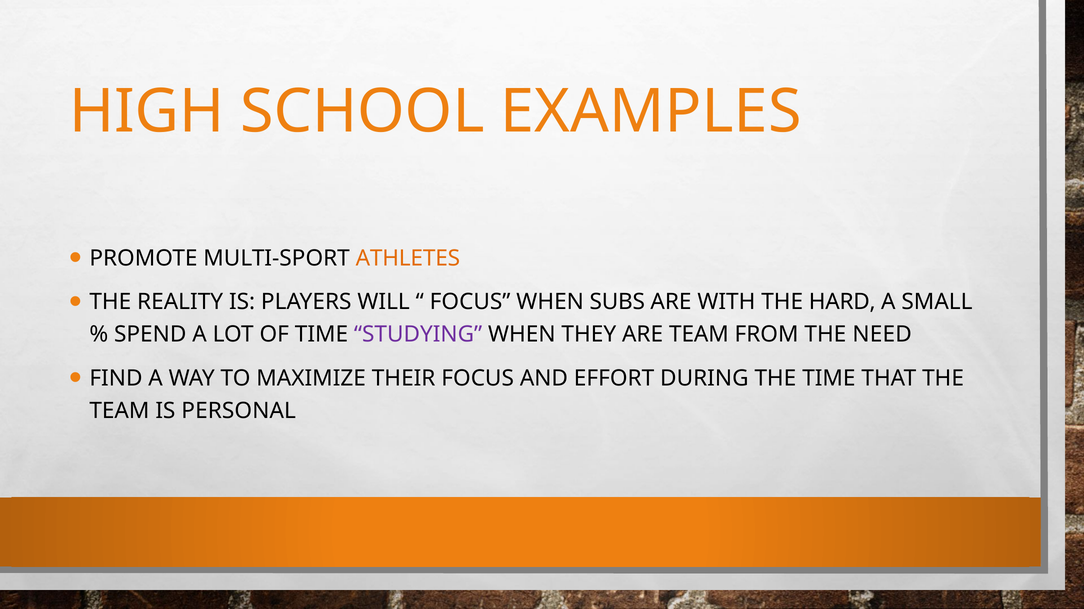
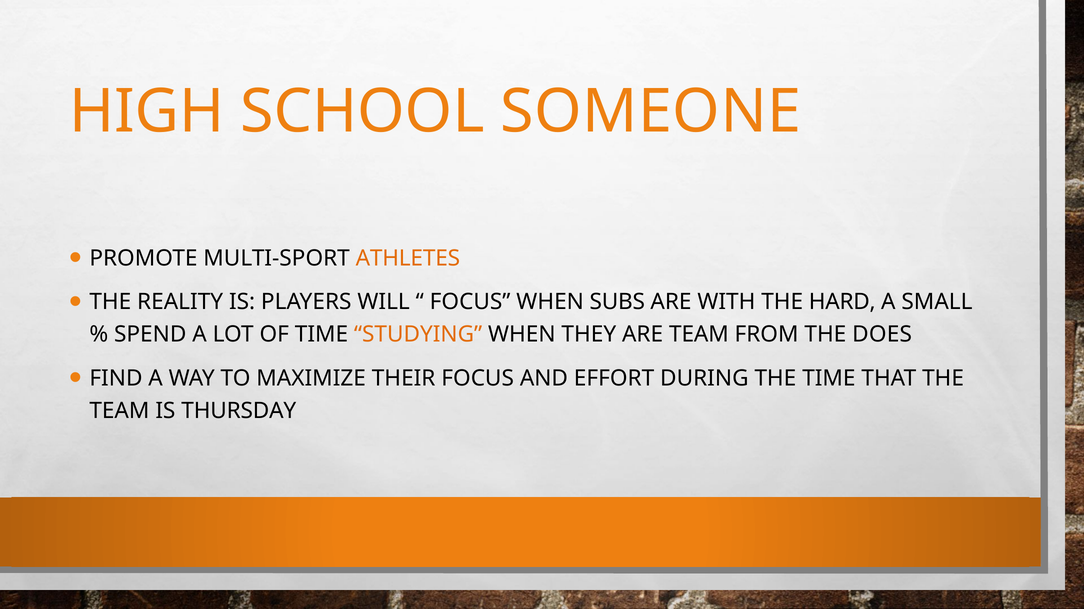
EXAMPLES: EXAMPLES -> SOMEONE (651, 112)
STUDYING colour: purple -> orange (418, 335)
NEED: NEED -> DOES (882, 335)
PERSONAL: PERSONAL -> THURSDAY (239, 411)
